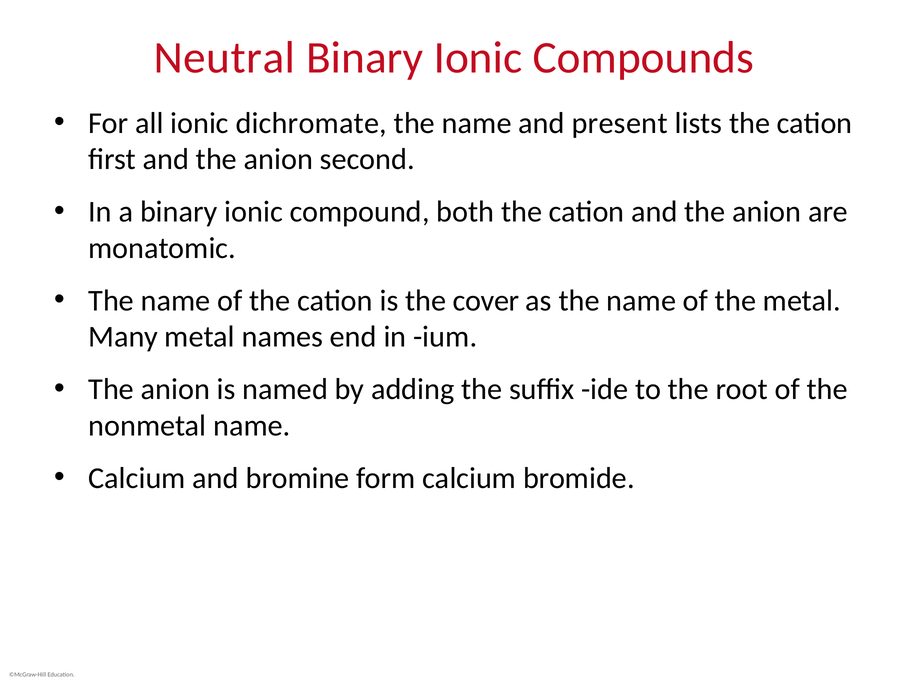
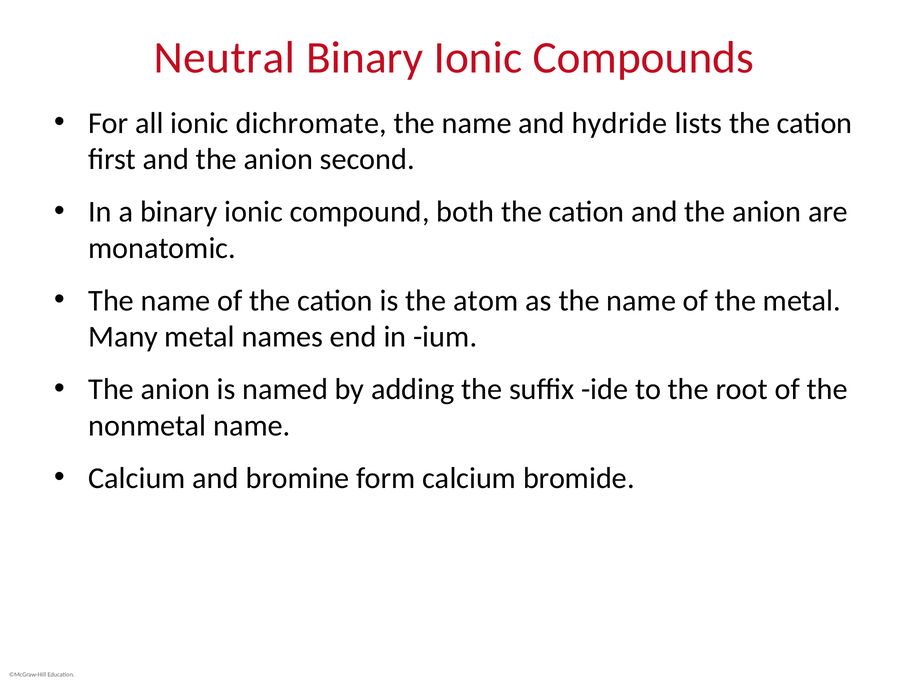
present: present -> hydride (620, 123)
cover: cover -> atom (486, 301)
